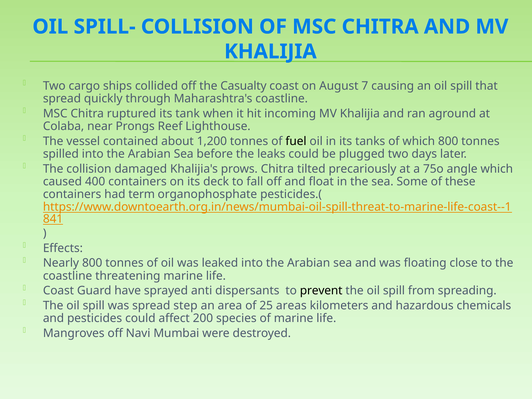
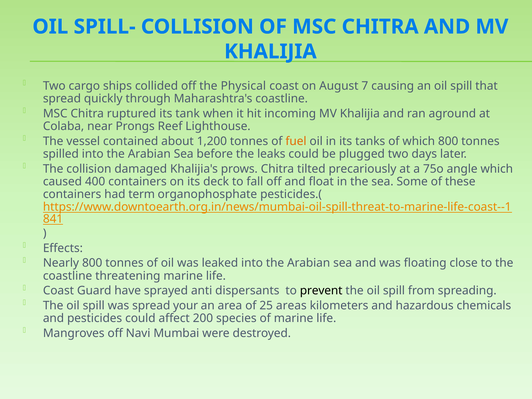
Casualty: Casualty -> Physical (243, 86)
fuel colour: black -> orange (296, 141)
step: step -> your (186, 306)
